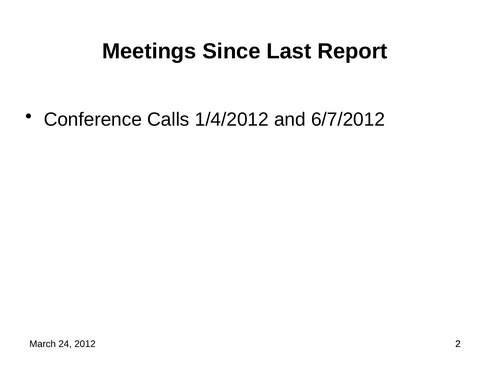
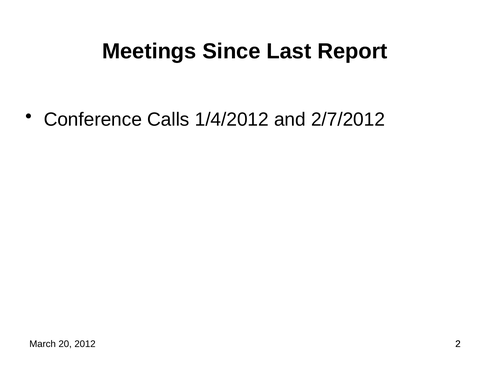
6/7/2012: 6/7/2012 -> 2/7/2012 (348, 120)
24: 24 -> 20 (65, 344)
